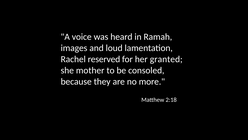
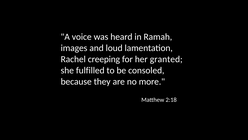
reserved: reserved -> creeping (104, 59)
mother: mother -> fulfilled (90, 70)
